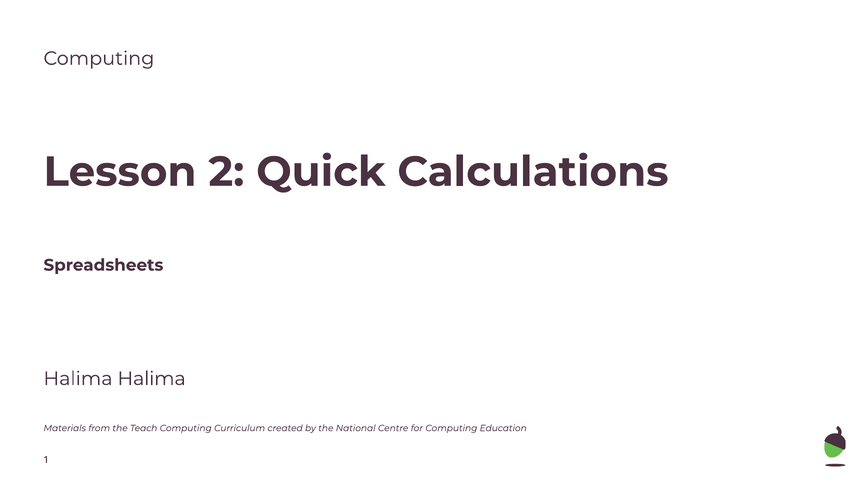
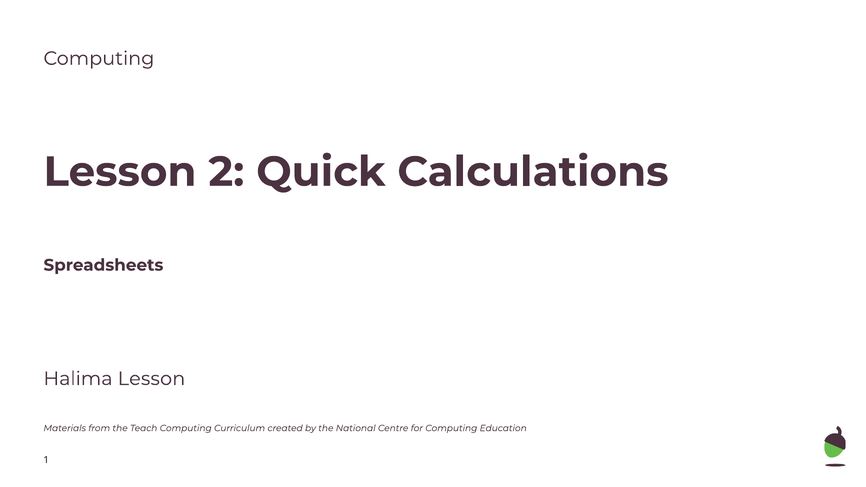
Halima Halima: Halima -> Lesson (151, 379)
